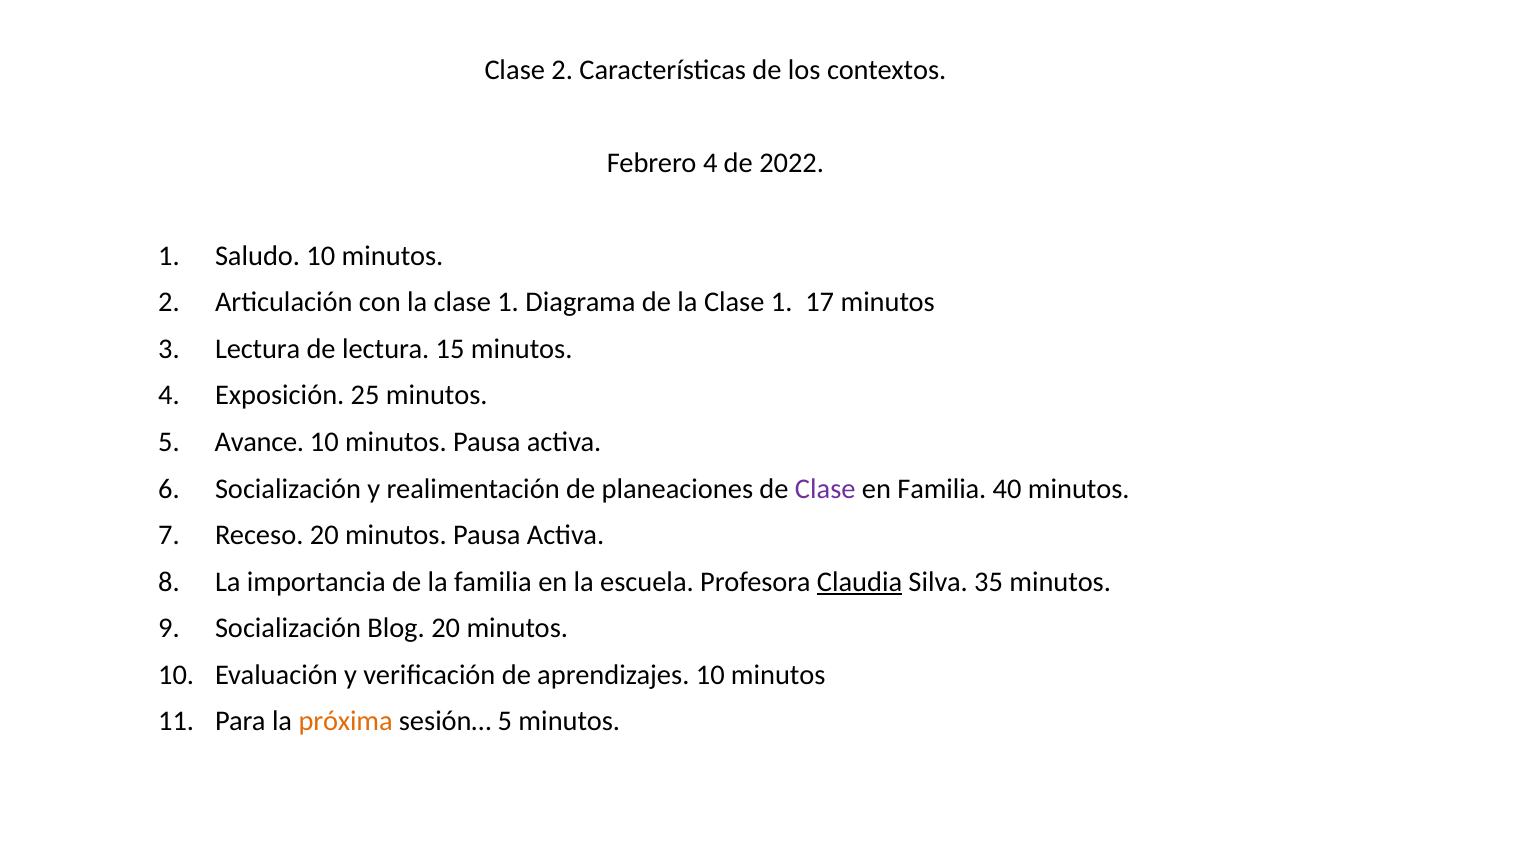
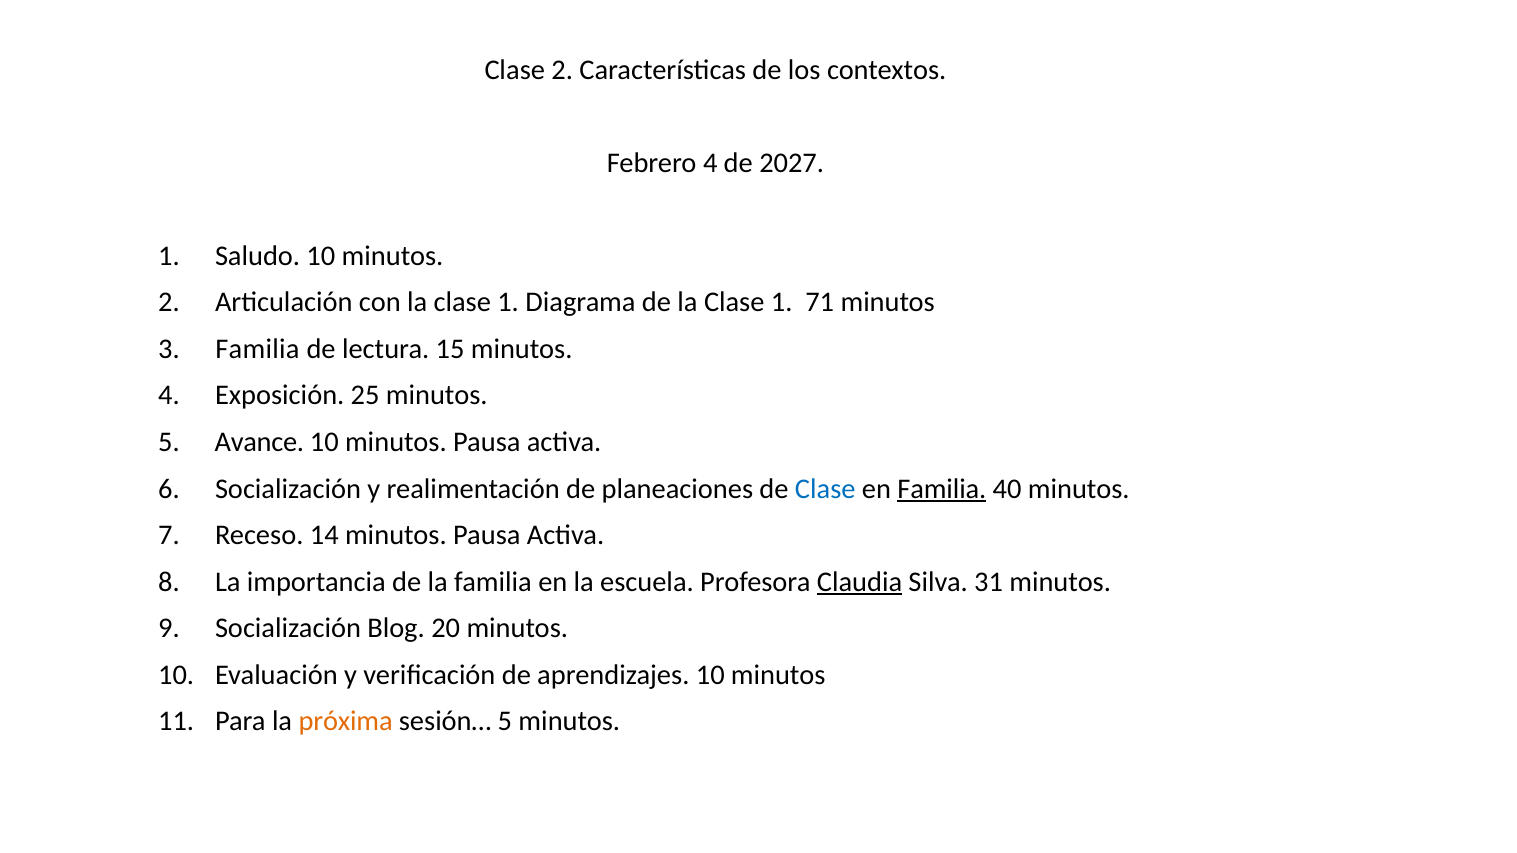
2022: 2022 -> 2027 (792, 163)
17: 17 -> 71 (820, 303)
Lectura: Lectura -> Familia (257, 349)
Clase colour: purple -> blue (825, 489)
Familia underline: none -> present (942, 489)
Receso 20: 20 -> 14 (324, 535)
35: 35 -> 31 (989, 582)
